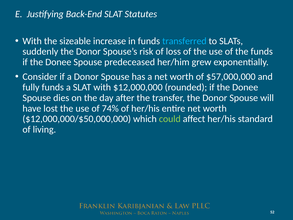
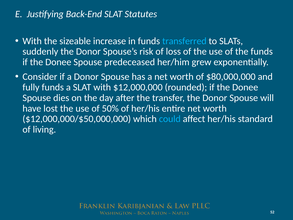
$57,000,000: $57,000,000 -> $80,000,000 (231, 77)
74%: 74% -> 50% (110, 108)
could colour: light green -> light blue (170, 119)
